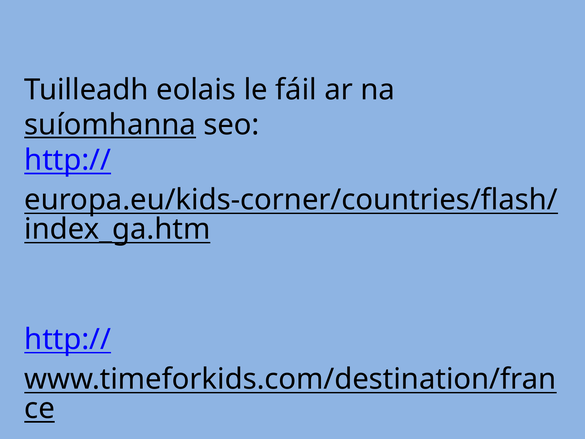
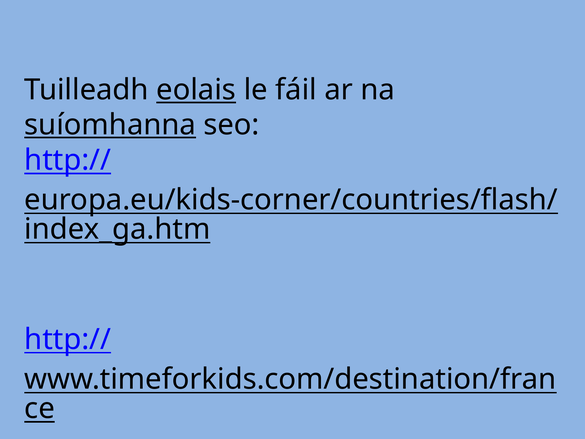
eolais underline: none -> present (196, 90)
